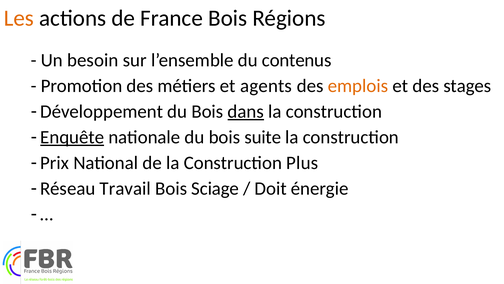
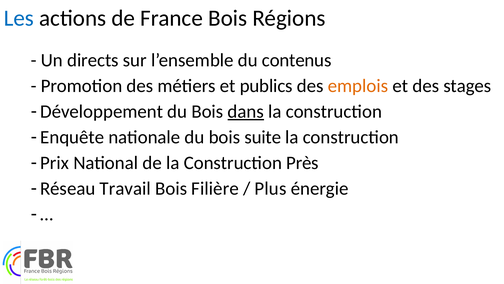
Les colour: orange -> blue (19, 18)
besoin: besoin -> directs (93, 60)
agents: agents -> publics (266, 86)
Enquête underline: present -> none (72, 137)
Plus: Plus -> Près (302, 163)
Sciage: Sciage -> Filière (215, 188)
Doit: Doit -> Plus (271, 188)
